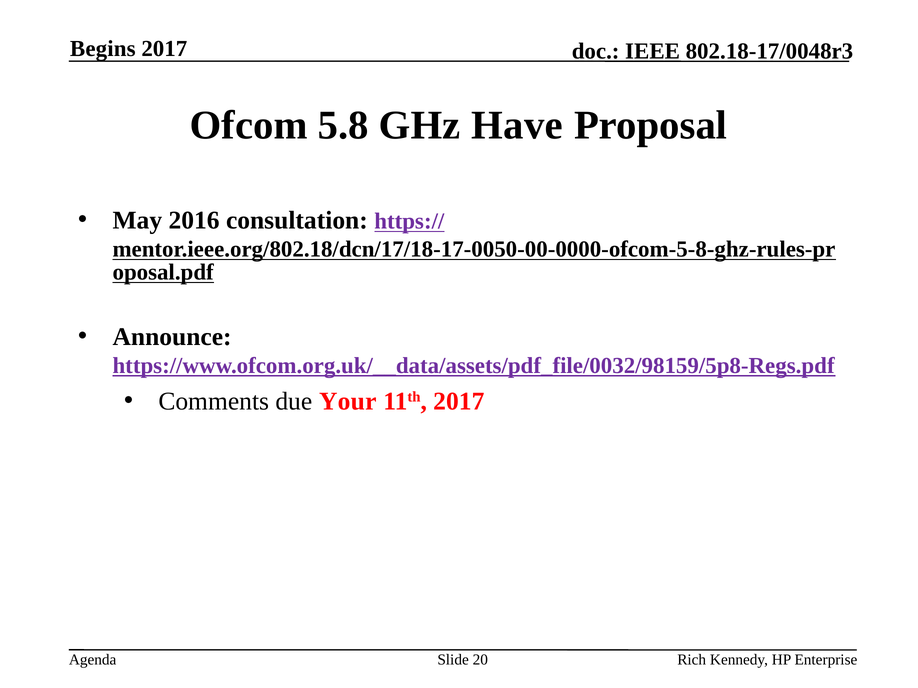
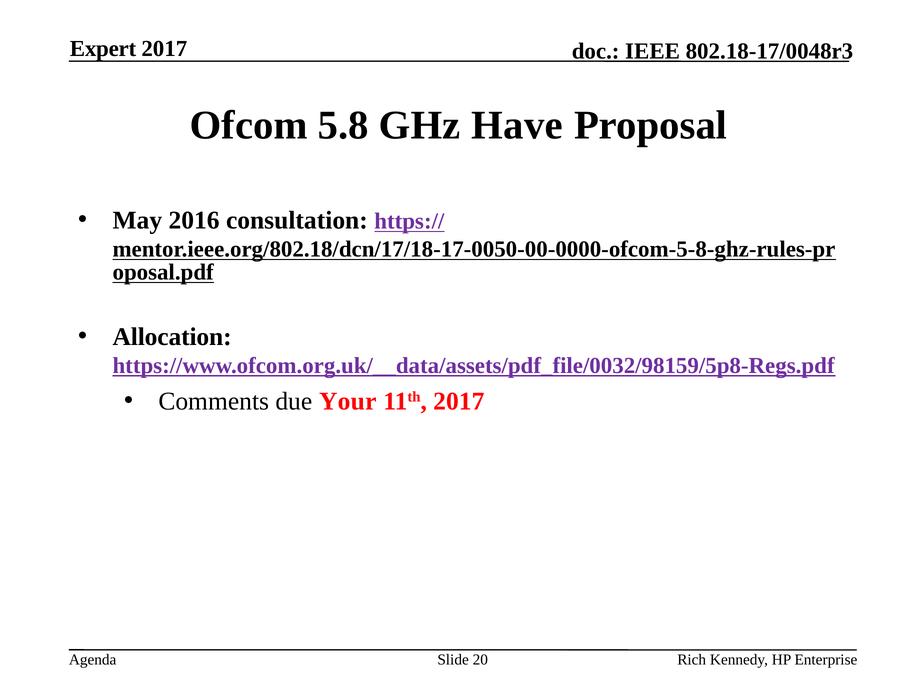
Begins: Begins -> Expert (103, 49)
Announce: Announce -> Allocation (172, 337)
